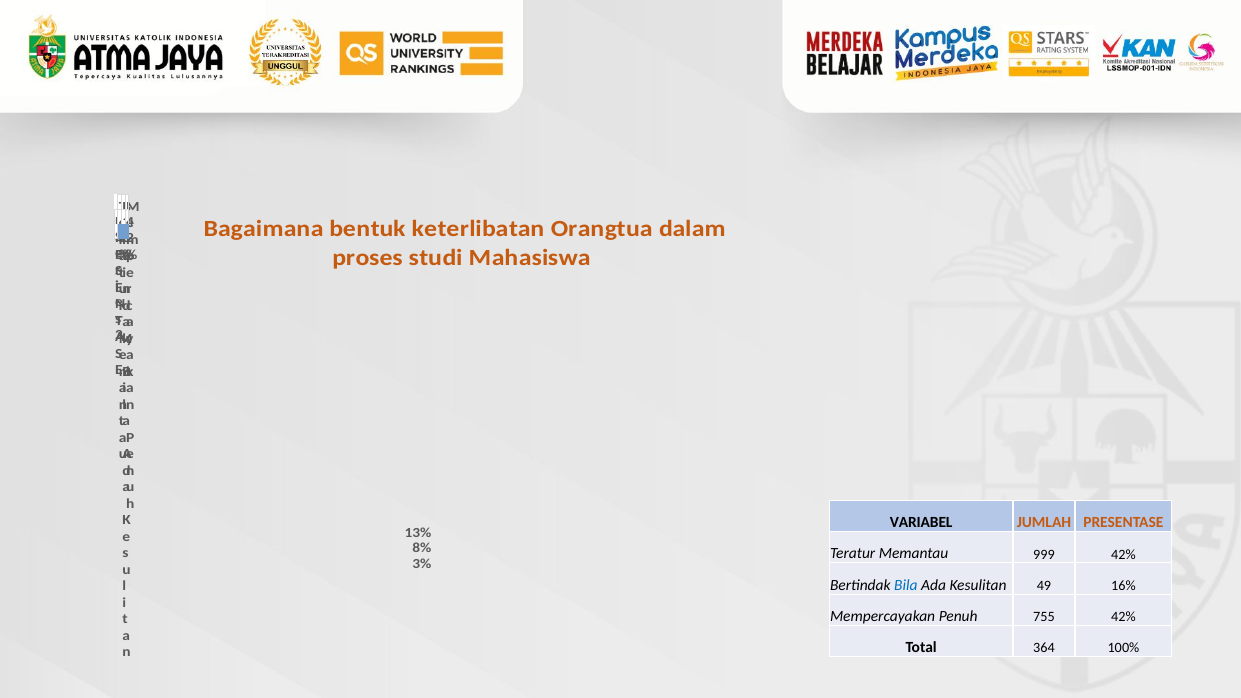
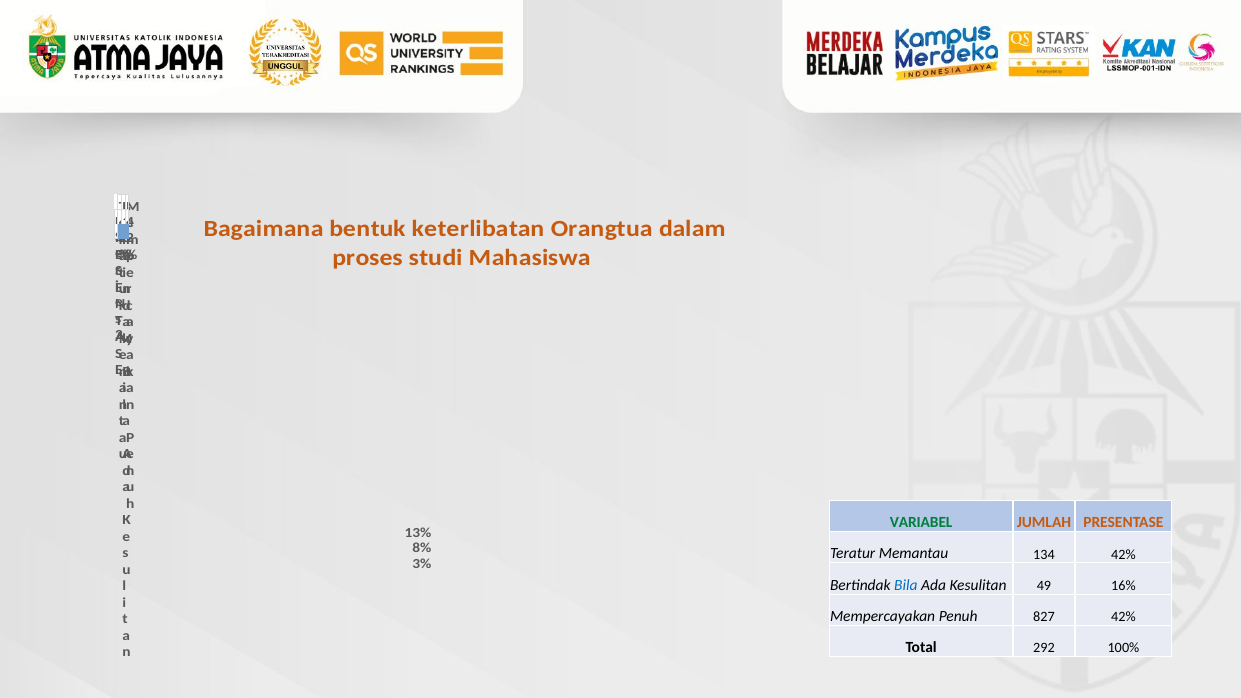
VARIABEL colour: black -> green (921, 522)
999: 999 -> 134 (1044, 554)
755: 755 -> 827 (1044, 617)
364: 364 -> 292 (1044, 648)
